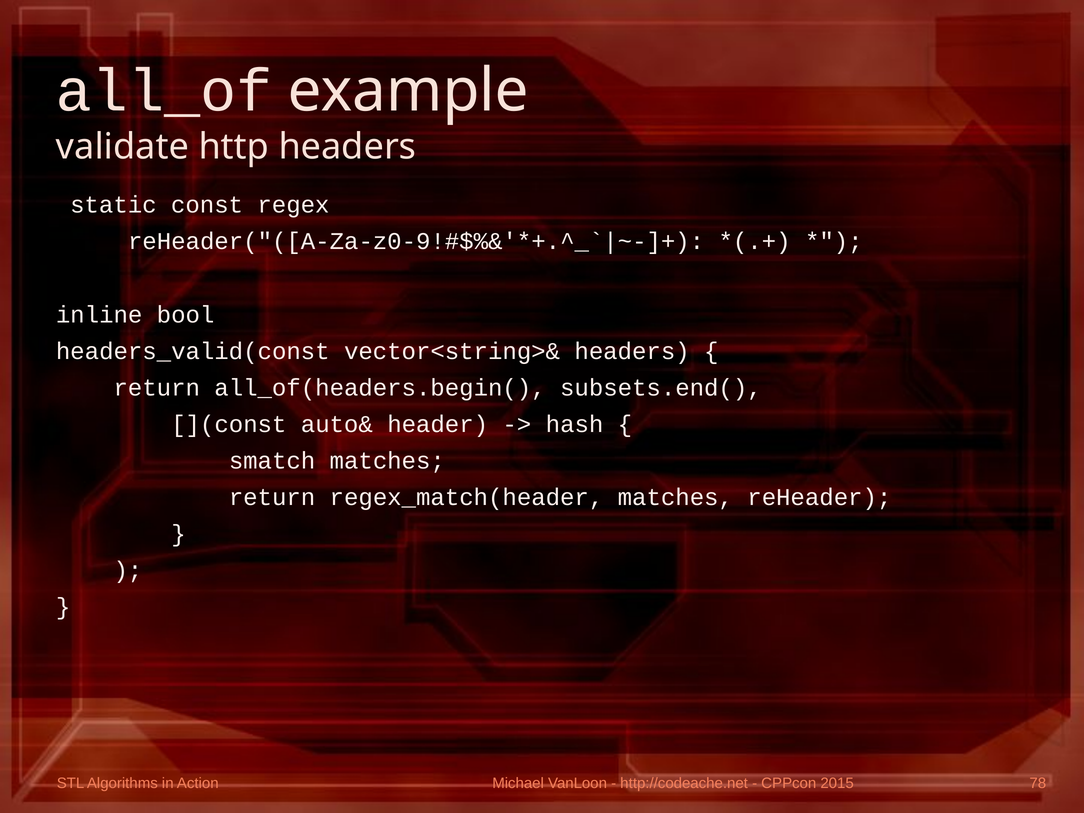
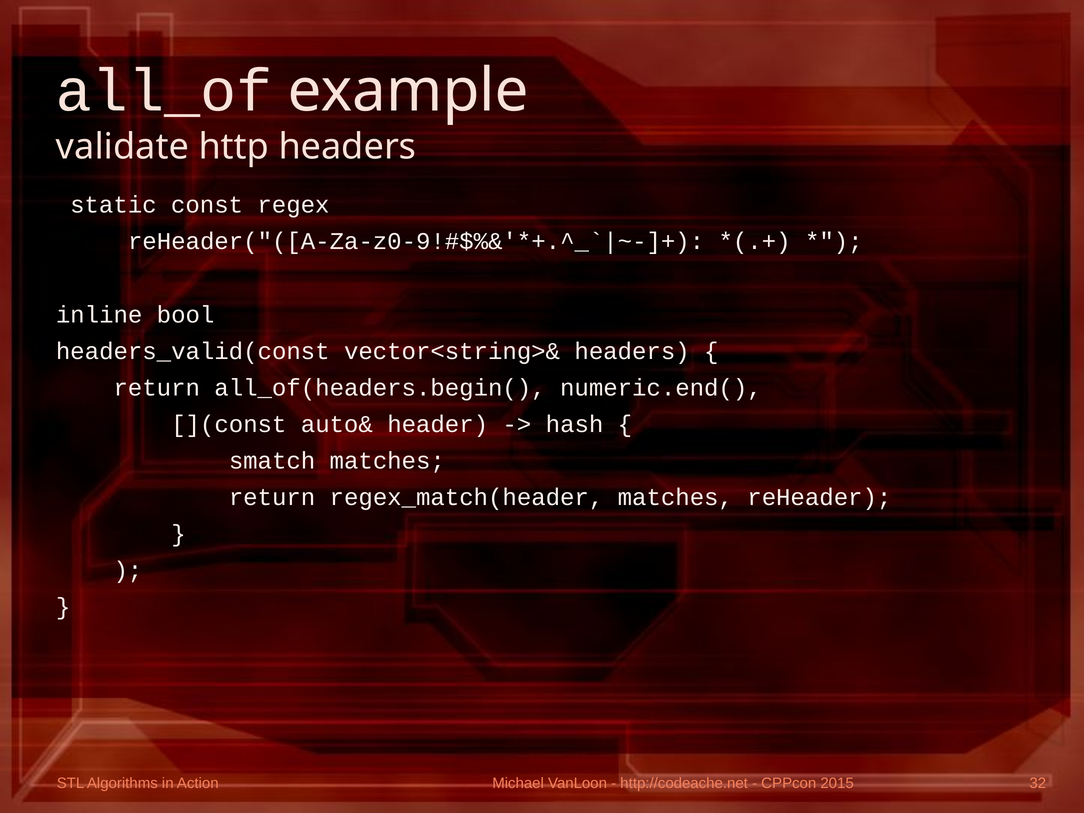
subsets.end(: subsets.end( -> numeric.end( (661, 388)
78: 78 -> 32 (1038, 783)
